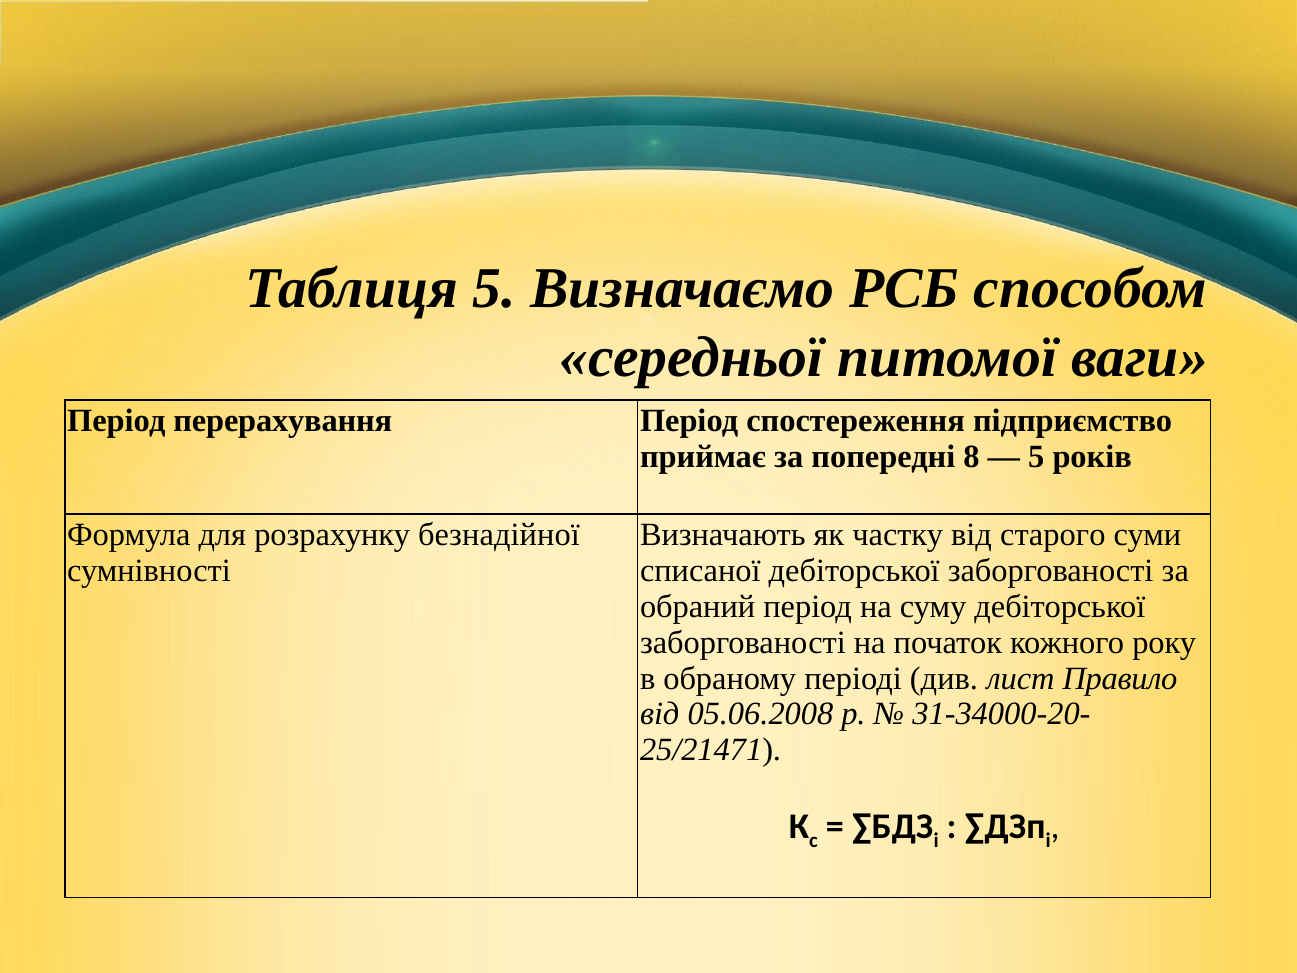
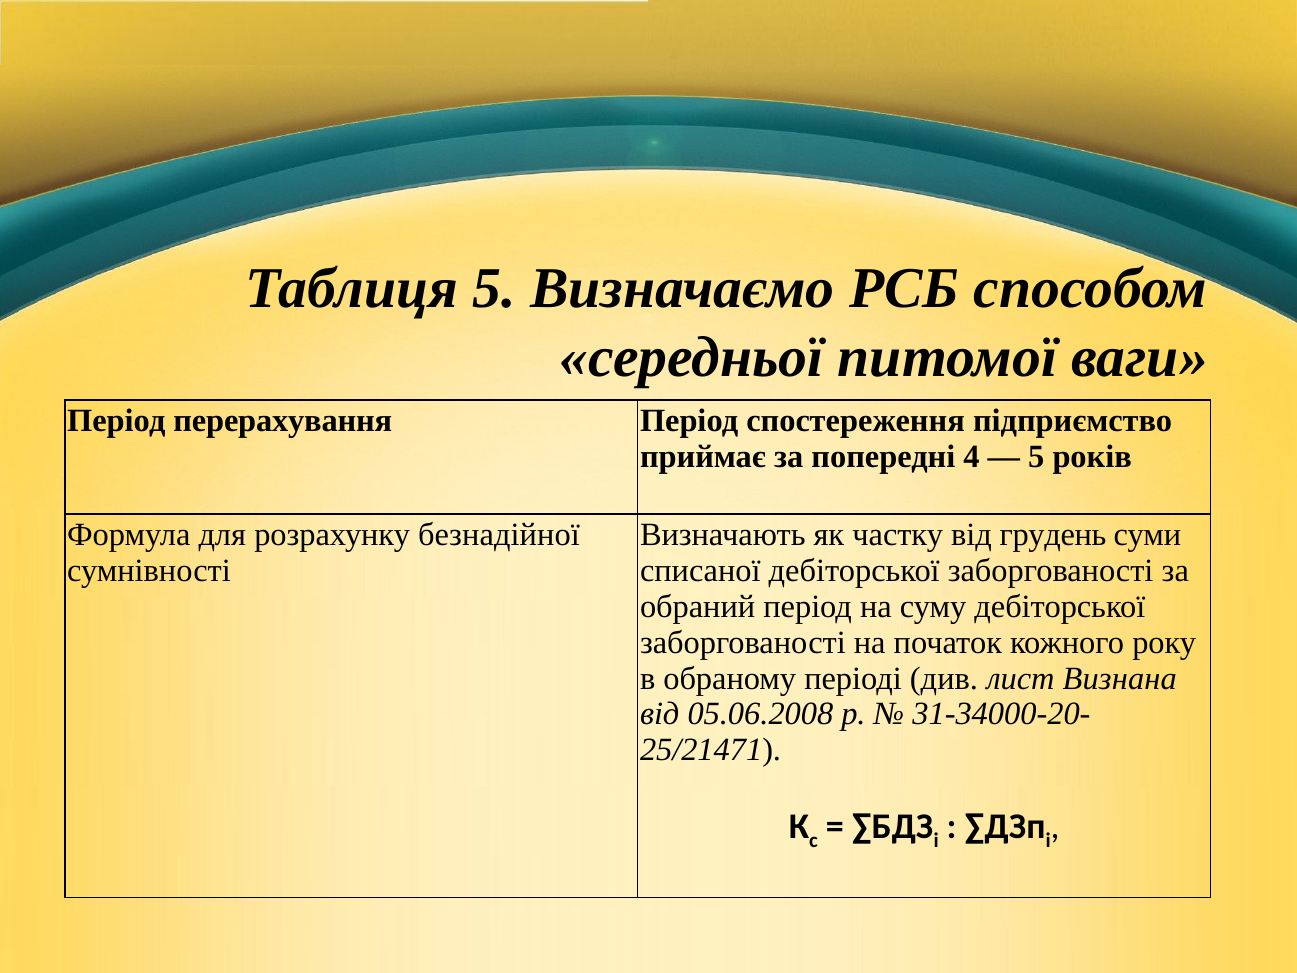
8: 8 -> 4 (971, 456)
старого: старого -> грудень (1053, 535)
Правило: Правило -> Визнана (1120, 678)
